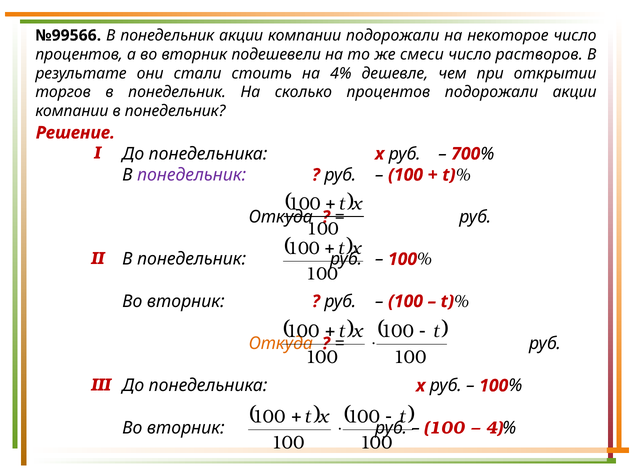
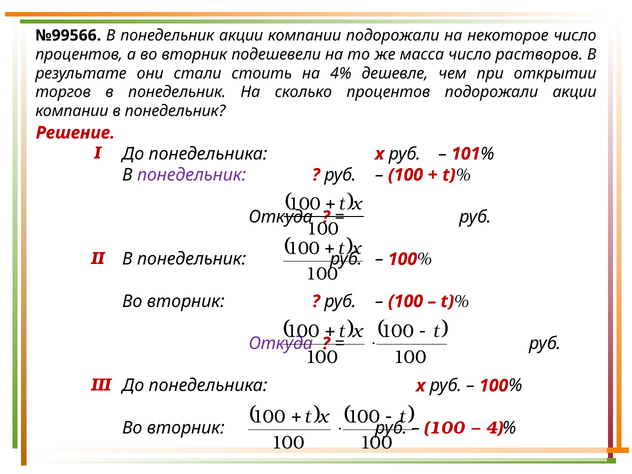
смеси: смеси -> масса (422, 54)
700: 700 -> 101 (466, 154)
Откуда colour: orange -> purple (281, 343)
